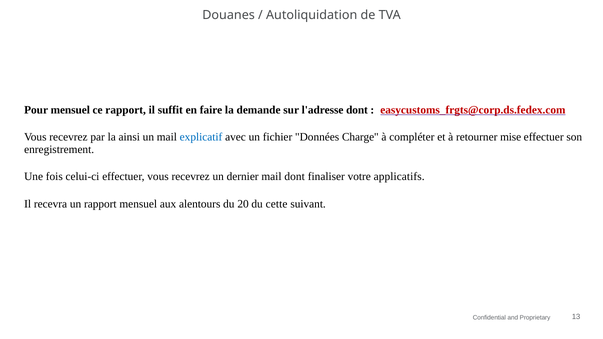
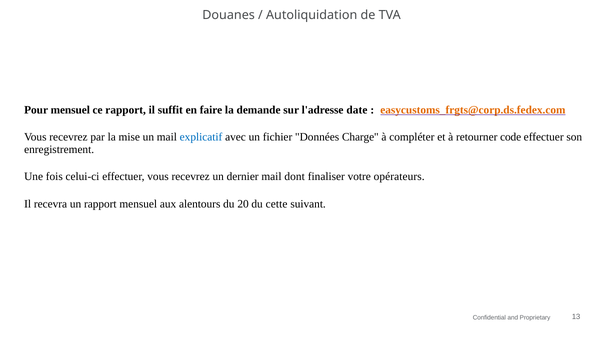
l'adresse dont: dont -> date (357, 110)
easycustoms_frgts@corp.ds.fedex.com colour: red -> orange (473, 110)
ainsi: ainsi -> mise (129, 137)
mise: mise -> code (511, 137)
applicatifs: applicatifs -> opérateurs (399, 177)
